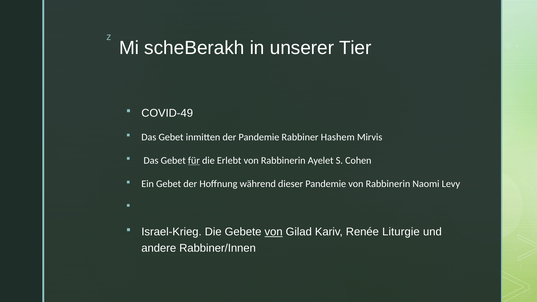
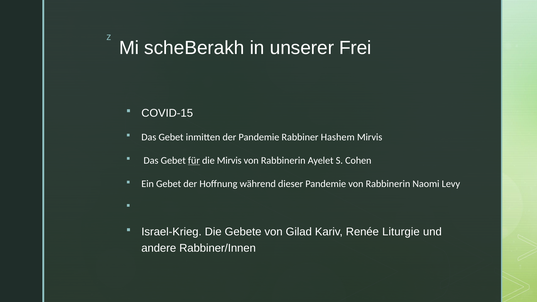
Tier: Tier -> Frei (355, 48)
COVID-49: COVID-49 -> COVID-15 (167, 113)
die Erlebt: Erlebt -> Mirvis (229, 161)
von underline: present -> none (274, 232)
